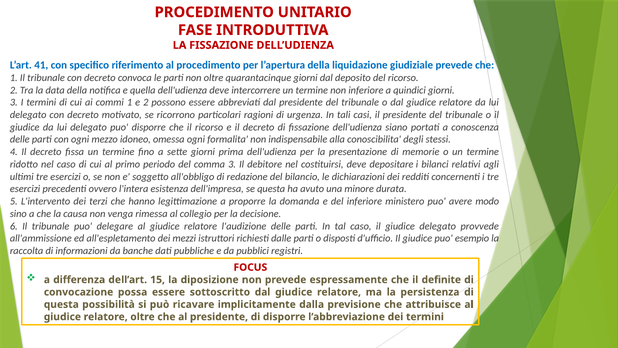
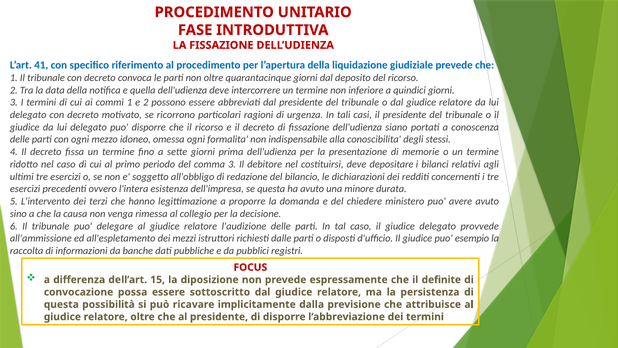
del inferiore: inferiore -> chiedere (364, 201)
avere modo: modo -> avuto (487, 201)
